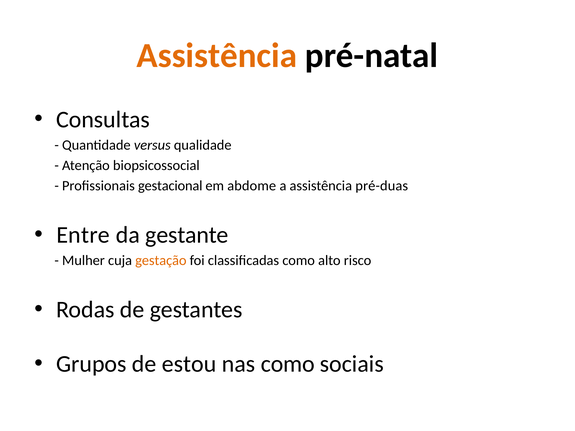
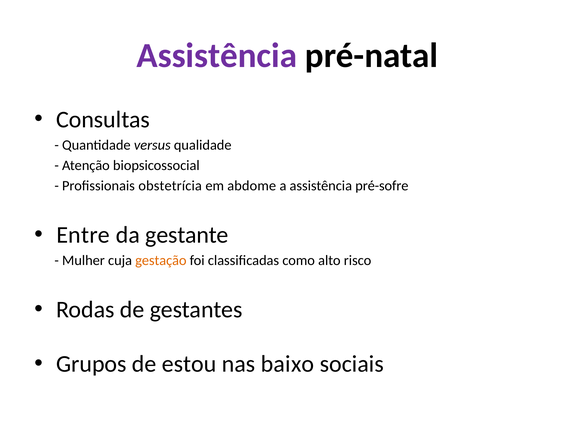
Assistência colour: orange -> purple (217, 56)
gestacional: gestacional -> obstetrícia (170, 186)
pré-duas: pré-duas -> pré-sofre (382, 186)
nas como: como -> baixo (288, 364)
